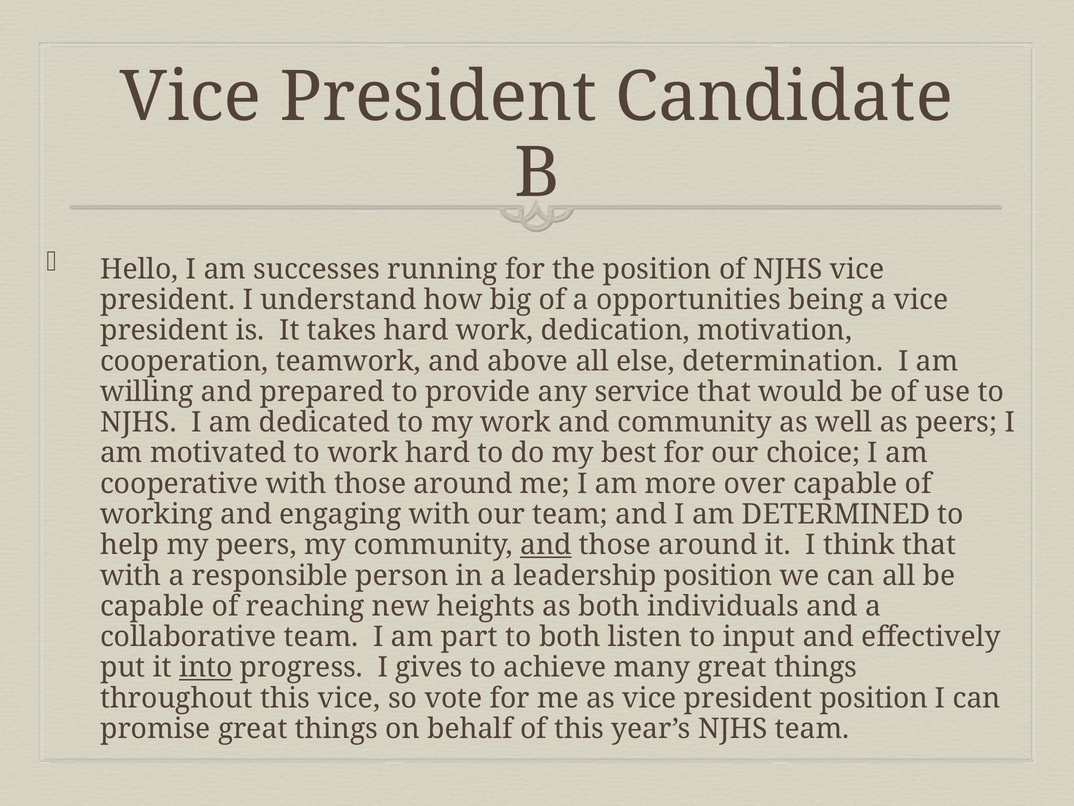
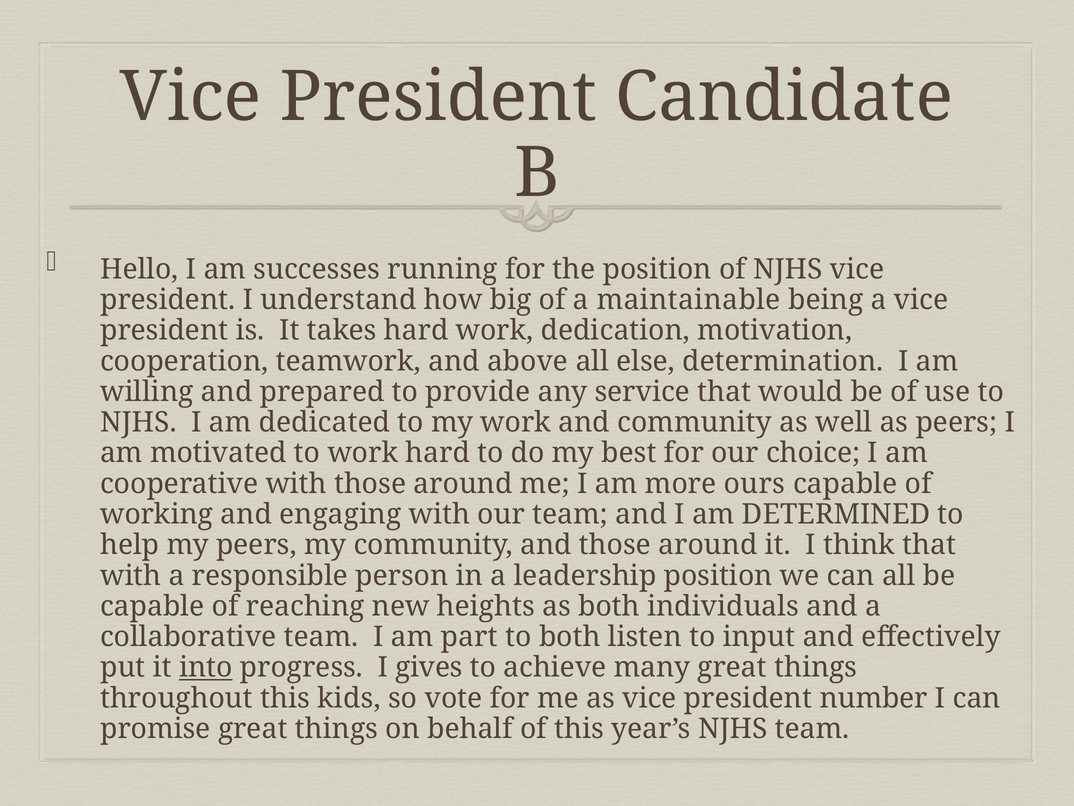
opportunities: opportunities -> maintainable (689, 300)
over: over -> ours (754, 483)
and underline: present -> none (546, 545)
this vice: vice -> kids (349, 698)
president position: position -> number (874, 698)
